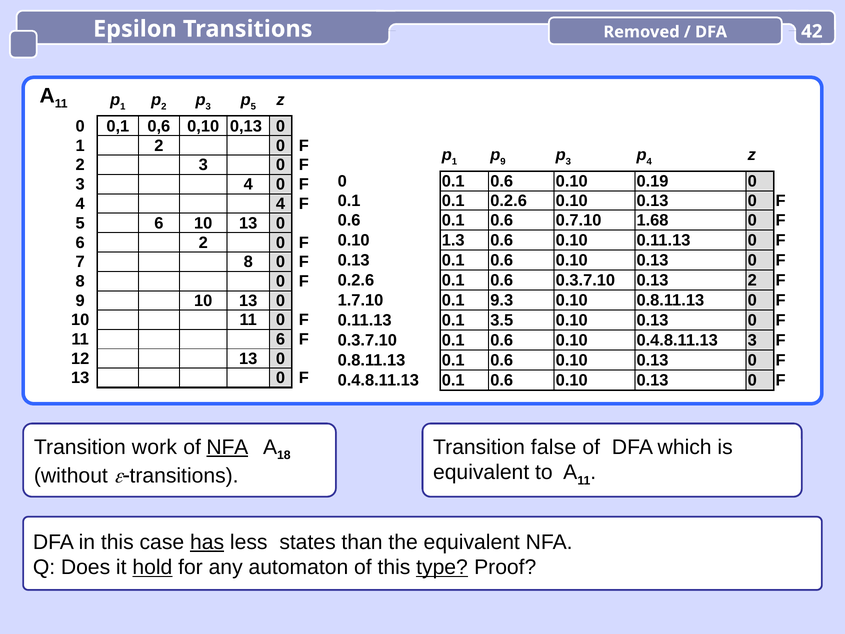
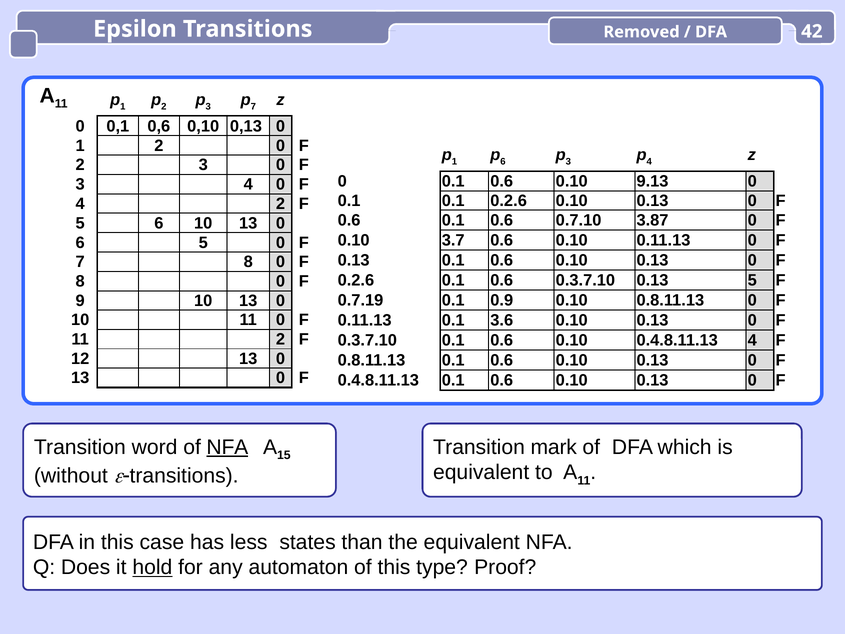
5: 5 -> 7 (253, 106)
9: 9 -> 6 (503, 161)
0.19: 0.19 -> 9.13 (653, 181)
4 4: 4 -> 2 (281, 204)
1.68: 1.68 -> 3.87 (653, 220)
1.3: 1.3 -> 3.7 (453, 240)
6 2: 2 -> 5 (203, 242)
0.13 2: 2 -> 5 (752, 280)
1.7.10: 1.7.10 -> 0.7.19 (361, 300)
9.3: 9.3 -> 0.9 (502, 300)
3.5: 3.5 -> 3.6 (502, 320)
11 6: 6 -> 2 (281, 339)
0.4.8.11.13 3: 3 -> 4 (752, 340)
work: work -> word (155, 447)
18: 18 -> 15 (284, 455)
false: false -> mark (554, 447)
has underline: present -> none (207, 542)
type underline: present -> none (442, 567)
